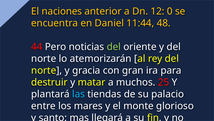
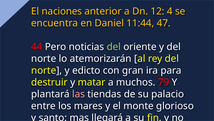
0: 0 -> 4 (170, 11)
48: 48 -> 47 (164, 23)
gracia: gracia -> edicto (86, 70)
25: 25 -> 79 (164, 82)
las colour: light blue -> pink (79, 94)
